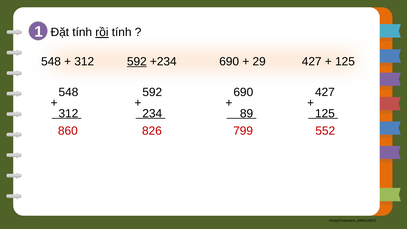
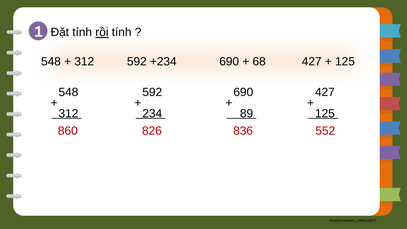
592 underline: present -> none (137, 61)
29: 29 -> 68 (259, 61)
799: 799 -> 836 (243, 131)
